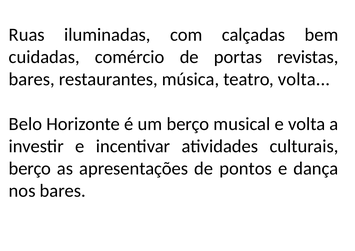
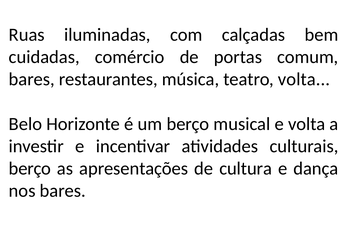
revistas: revistas -> comum (308, 57)
pontos: pontos -> cultura (246, 168)
